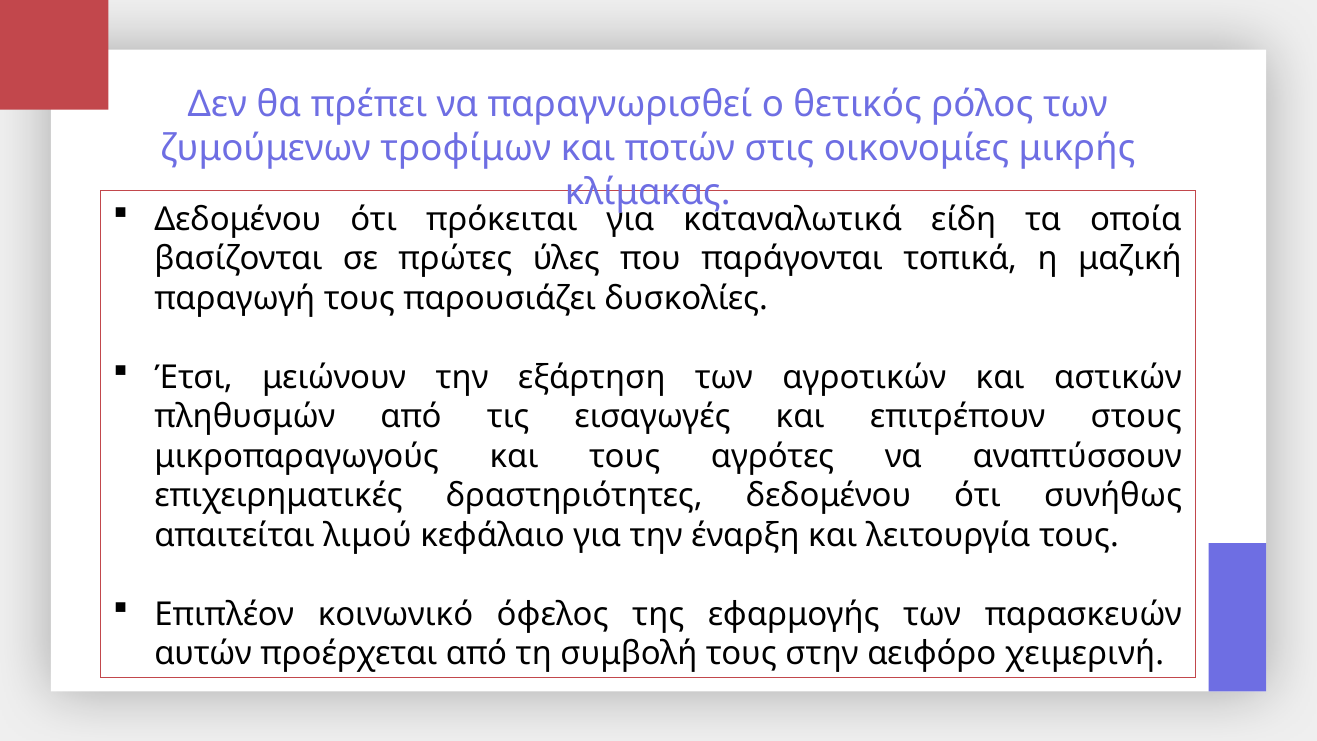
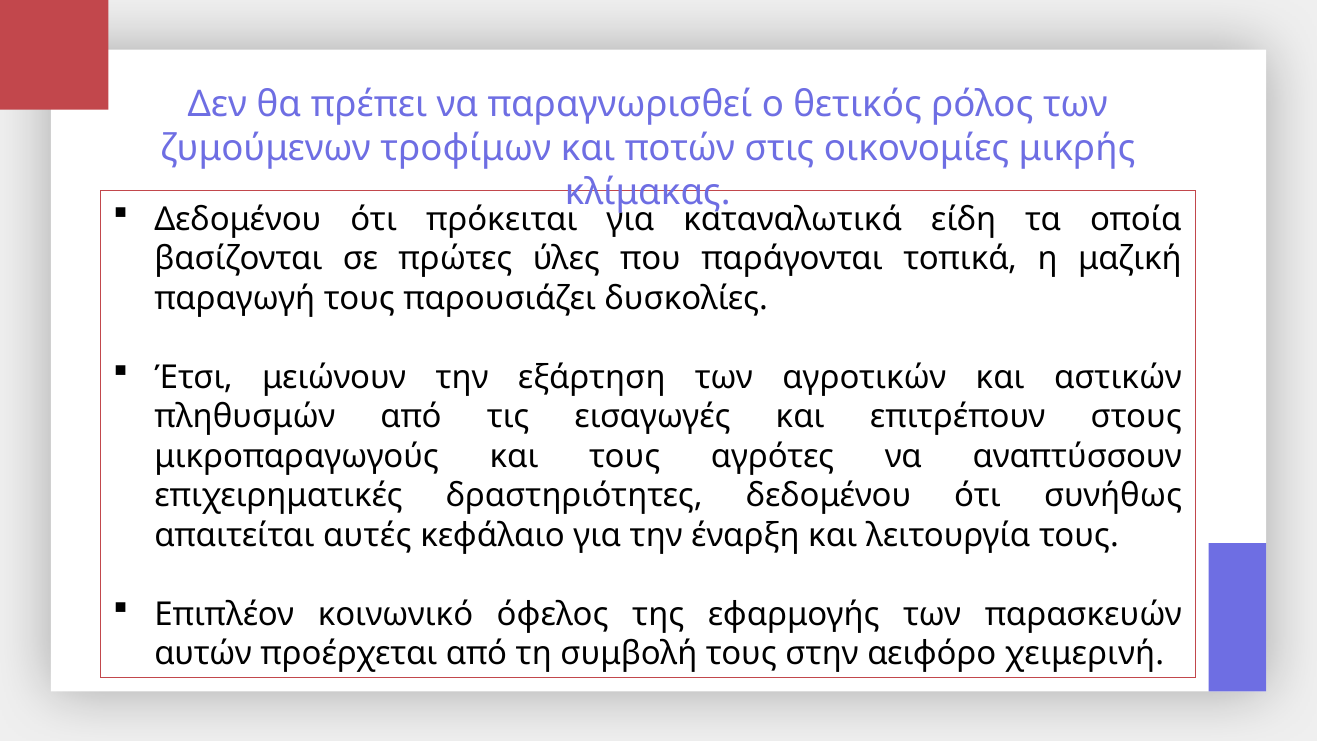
λιμού: λιμού -> αυτές (367, 535)
